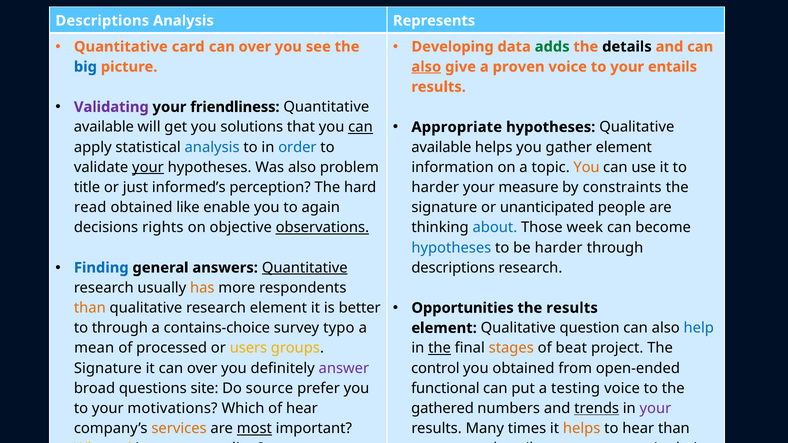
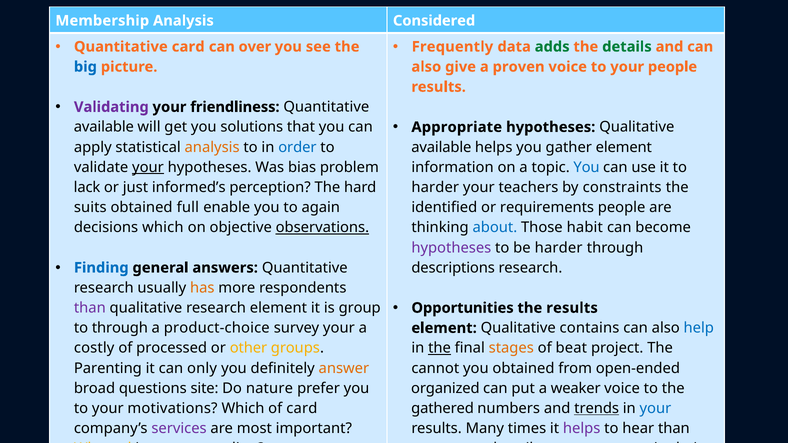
Descriptions: Descriptions -> Membership (102, 21)
Represents: Represents -> Considered (434, 21)
Developing: Developing -> Frequently (452, 47)
details colour: black -> green (627, 47)
also underline: present -> none (426, 67)
your entails: entails -> people (673, 67)
can underline: present -> none (361, 127)
analysis colour: blue -> orange (212, 147)
Was also: also -> bias (302, 167)
You colour: orange -> blue (587, 167)
title: title -> lack (87, 188)
measure: measure -> teachers (528, 188)
read: read -> suits (90, 208)
like: like -> full (188, 208)
signature: signature -> identified (444, 208)
unanticipated: unanticipated -> requirements (547, 208)
decisions rights: rights -> which (163, 228)
week: week -> habit (585, 228)
hypotheses colour: blue -> purple (451, 248)
Quantitative underline: present -> none (305, 268)
than colour: orange -> purple (90, 308)
better: better -> group (360, 308)
contains-choice: contains-choice -> product-choice (217, 328)
survey typo: typo -> your (339, 328)
question: question -> contains (589, 328)
mean: mean -> costly (94, 348)
users: users -> other (248, 348)
Signature: Signature -> Parenting (108, 369)
it can over: over -> only (202, 369)
answer colour: purple -> orange (344, 369)
control: control -> cannot (435, 369)
source: source -> nature (269, 389)
functional: functional -> organized (445, 389)
testing: testing -> weaker (576, 389)
of hear: hear -> card (302, 409)
your colour: purple -> blue (655, 409)
services colour: orange -> purple (179, 429)
most underline: present -> none (254, 429)
helps colour: orange -> purple (582, 429)
